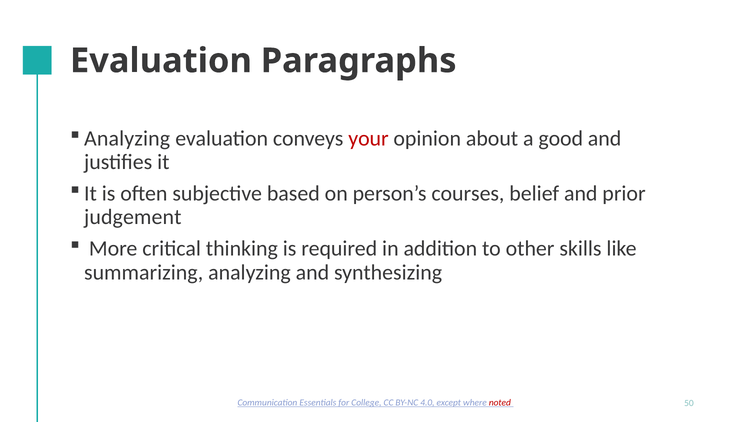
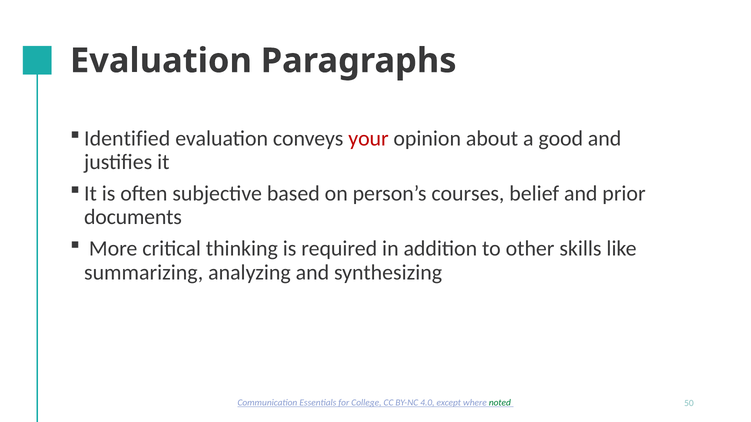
Analyzing: Analyzing -> Identified (127, 139)
judgement: judgement -> documents (133, 217)
noted colour: red -> green (500, 403)
